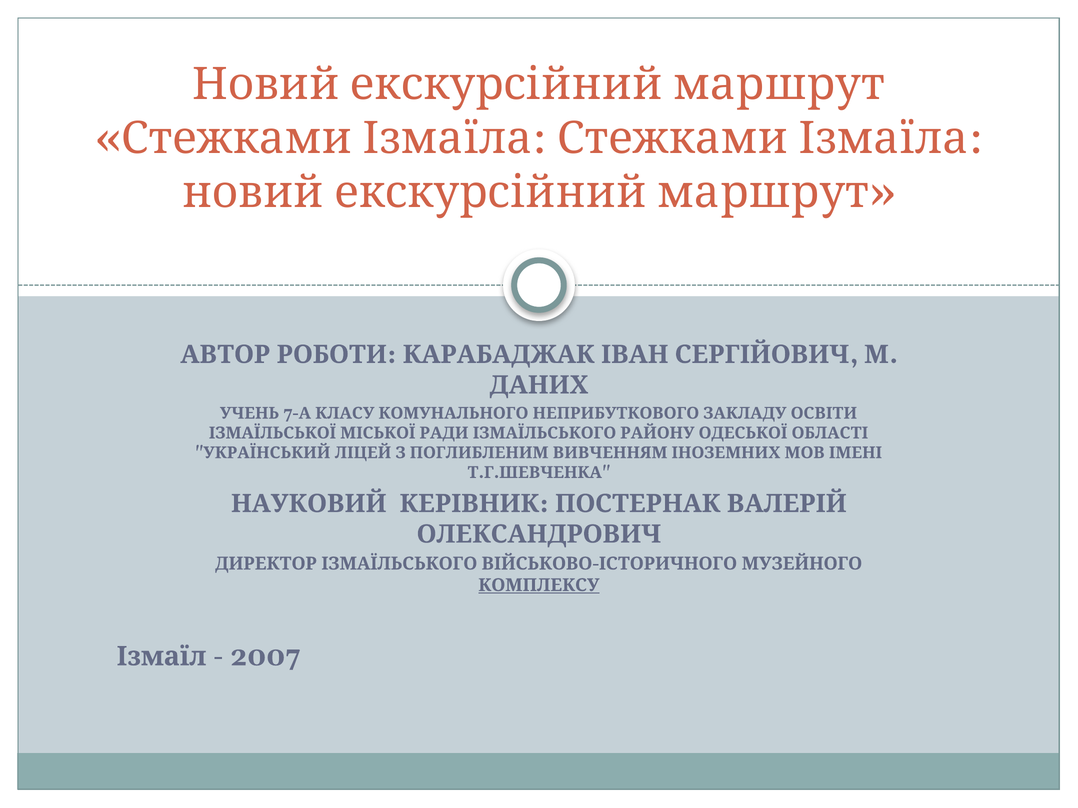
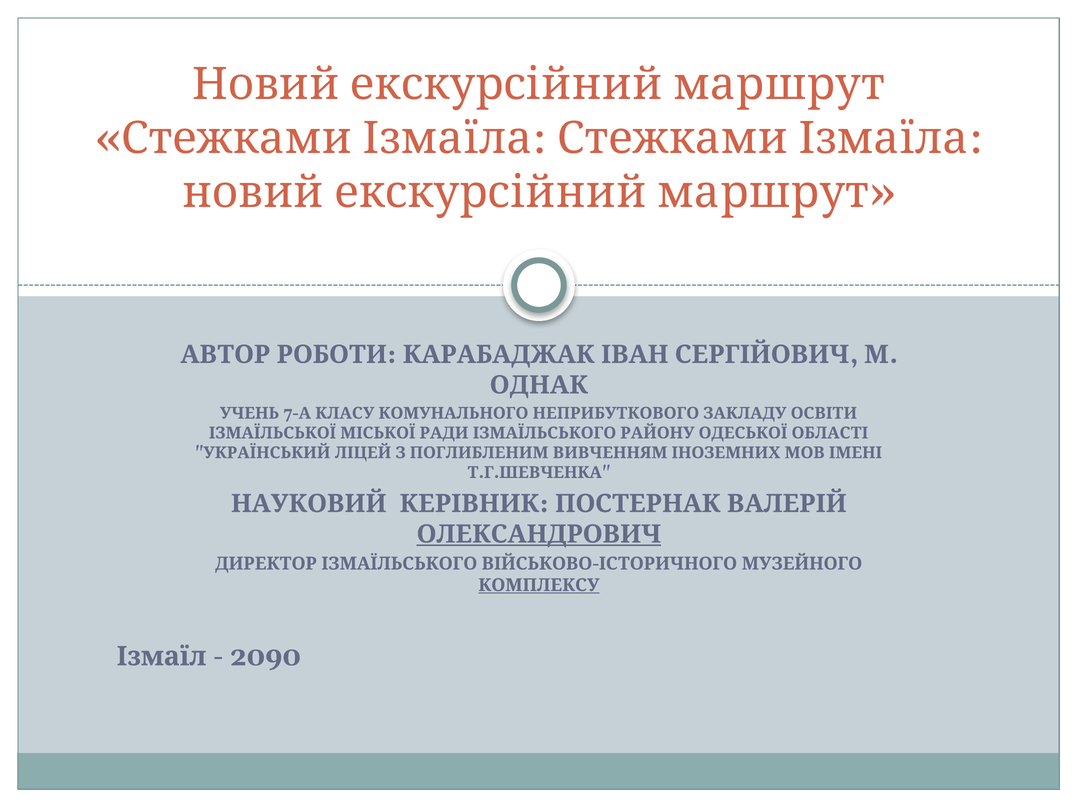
ДАНИХ: ДАНИХ -> ОДНАК (539, 385)
ОЛЕКСАНДРОВИЧ underline: none -> present (539, 535)
2007: 2007 -> 2090 (265, 657)
